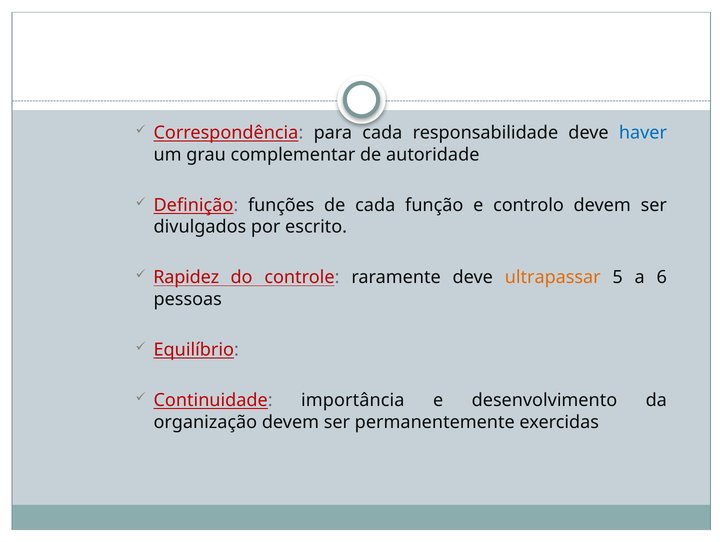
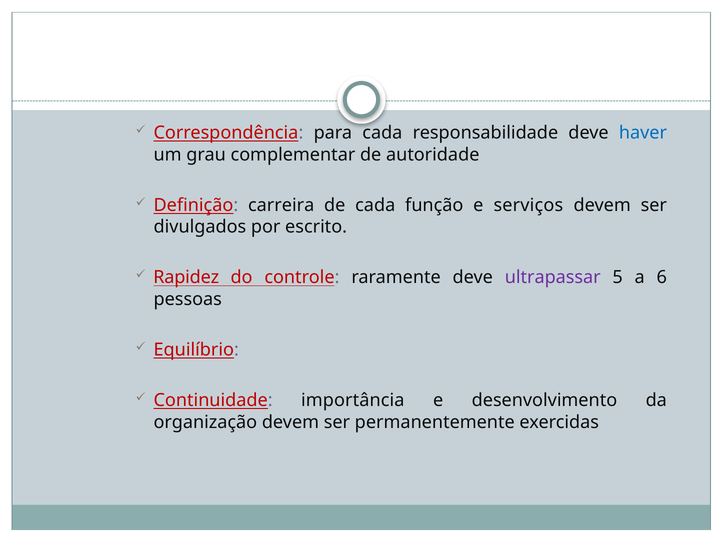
funções: funções -> carreira (281, 205)
controlo: controlo -> serviços (528, 205)
ultrapassar colour: orange -> purple (553, 278)
